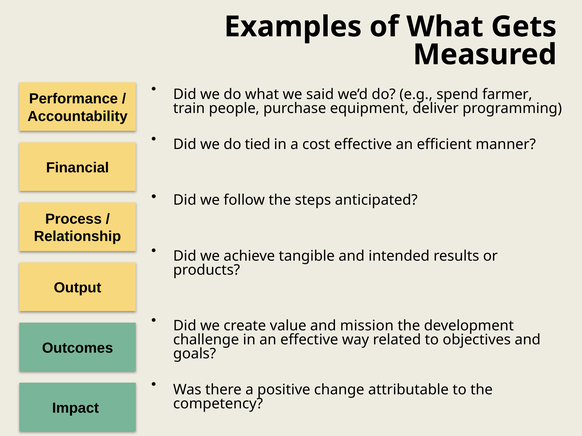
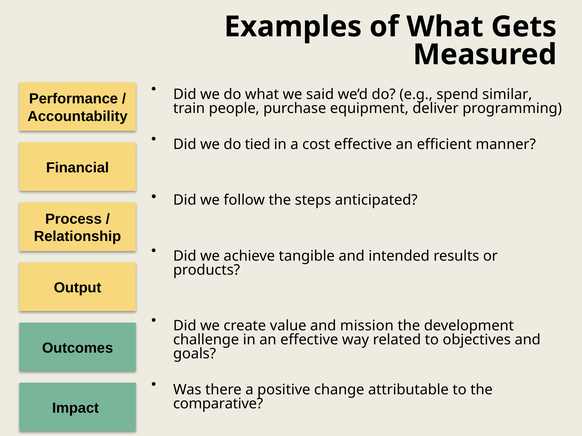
farmer: farmer -> similar (507, 95)
competency: competency -> comparative (218, 404)
